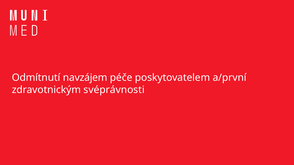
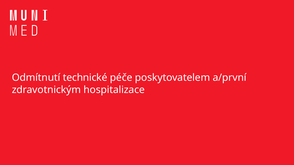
navzájem: navzájem -> technické (85, 78)
svéprávnosti: svéprávnosti -> hospitalizace (114, 90)
